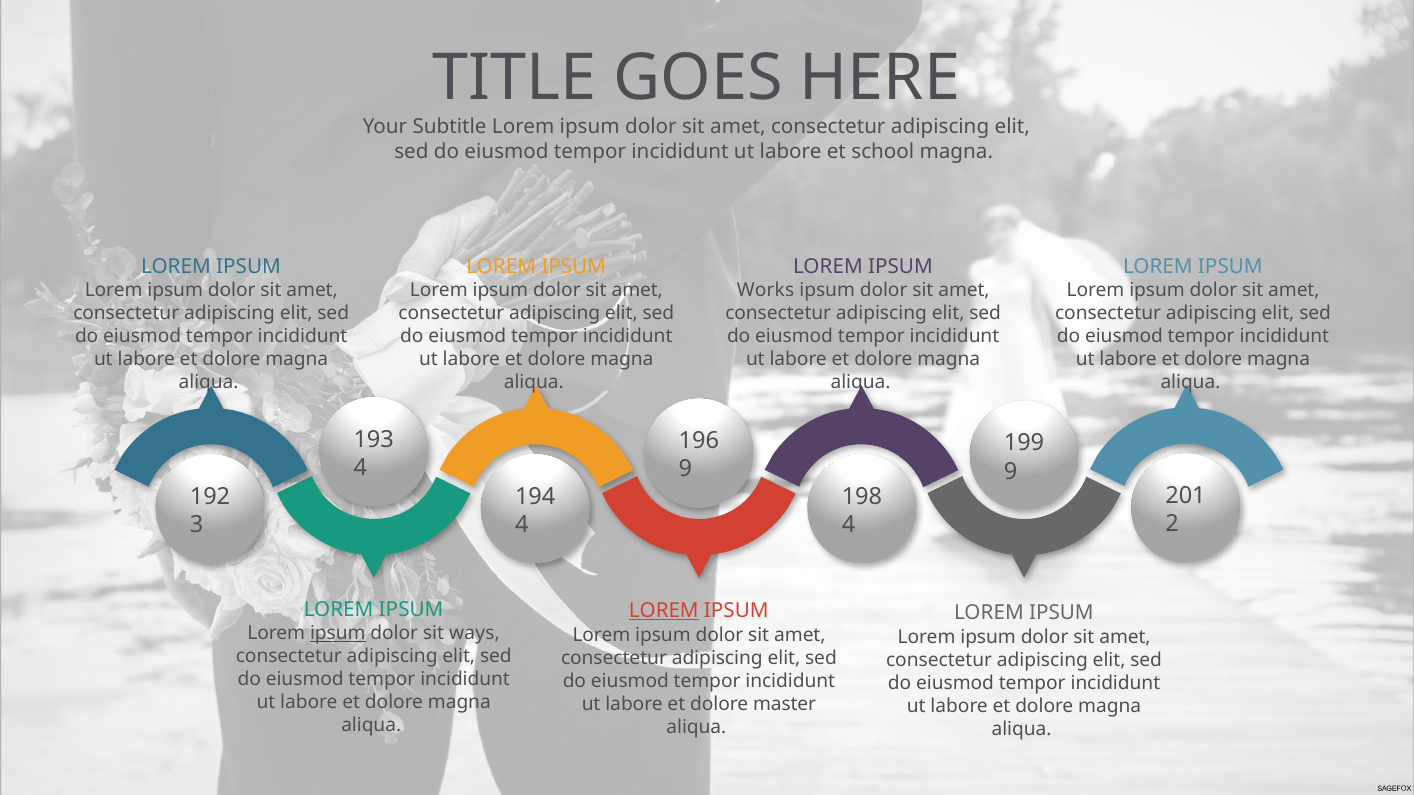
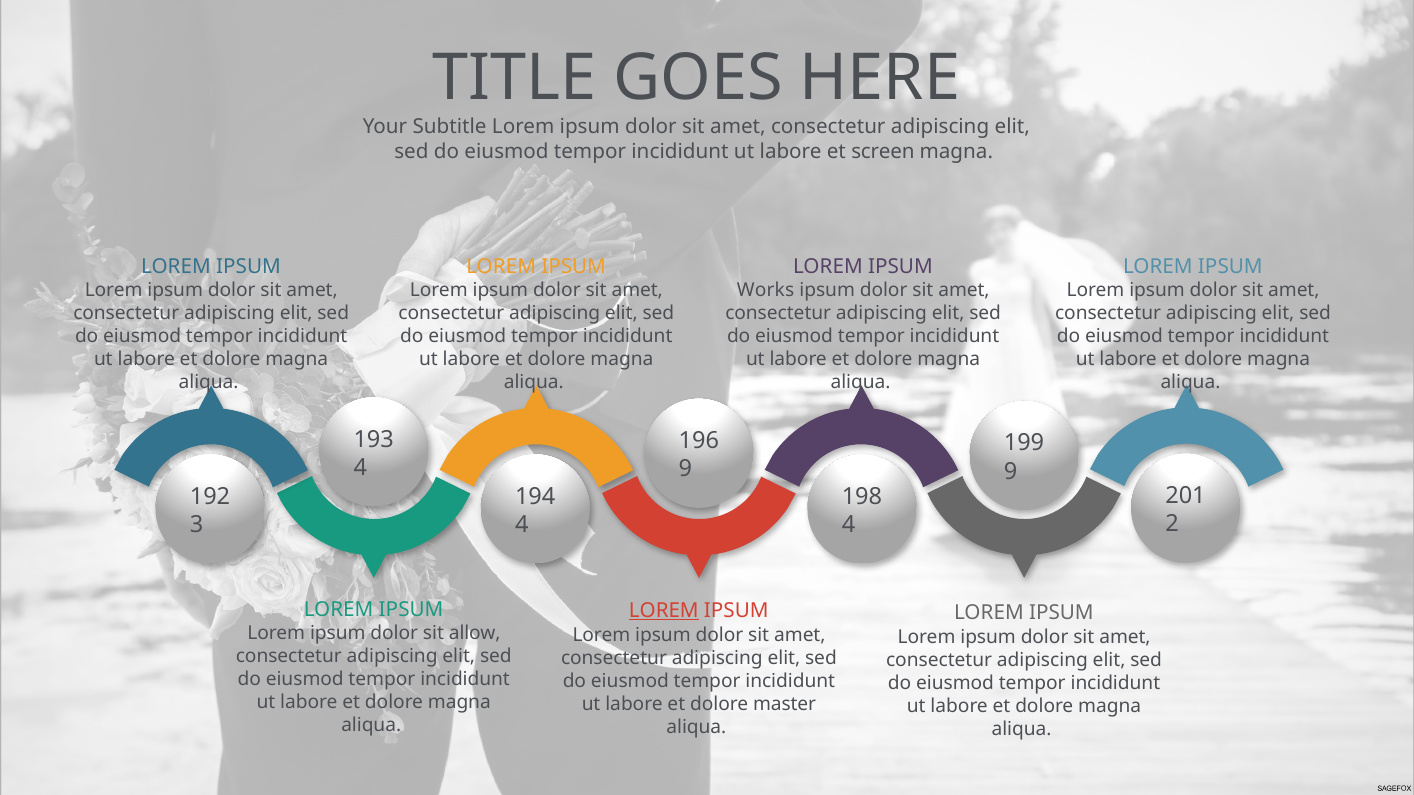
school: school -> screen (883, 151)
ipsum underline: present -> none (338, 634)
ways: ways -> allow (475, 634)
